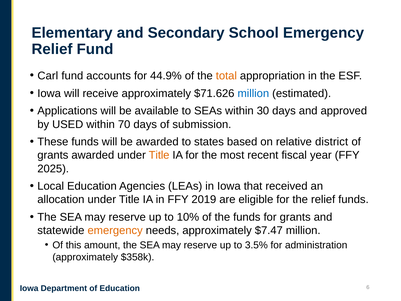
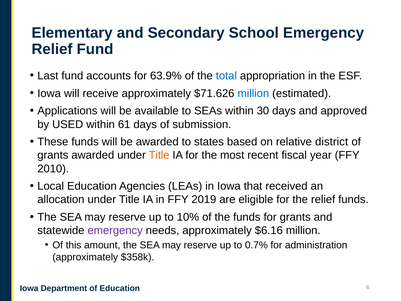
Carl: Carl -> Last (48, 76)
44.9%: 44.9% -> 63.9% (166, 76)
total colour: orange -> blue (226, 76)
70: 70 -> 61 (124, 124)
2025: 2025 -> 2010 (53, 169)
emergency colour: orange -> purple (115, 230)
$7.47: $7.47 -> $6.16 (269, 230)
3.5%: 3.5% -> 0.7% (256, 245)
